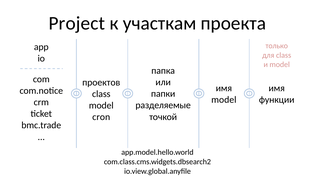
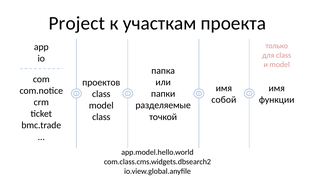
model: model -> собой (224, 100)
cron: cron -> class (101, 117)
